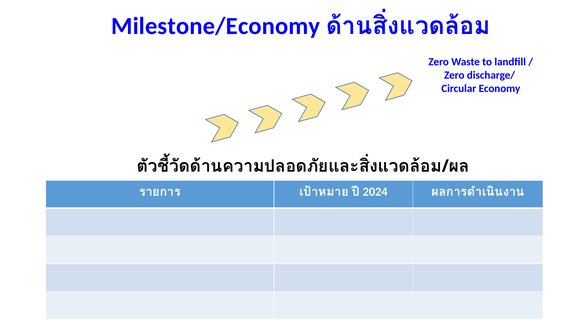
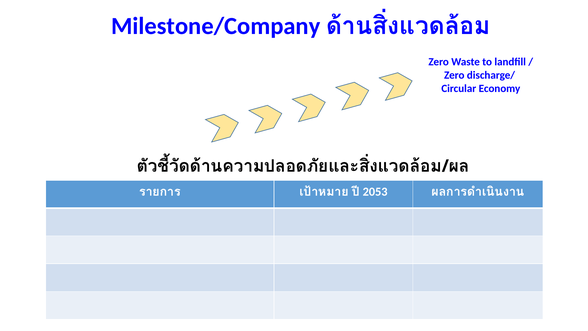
Milestone/Economy: Milestone/Economy -> Milestone/Company (216, 26)
2024: 2024 -> 2053 (375, 192)
